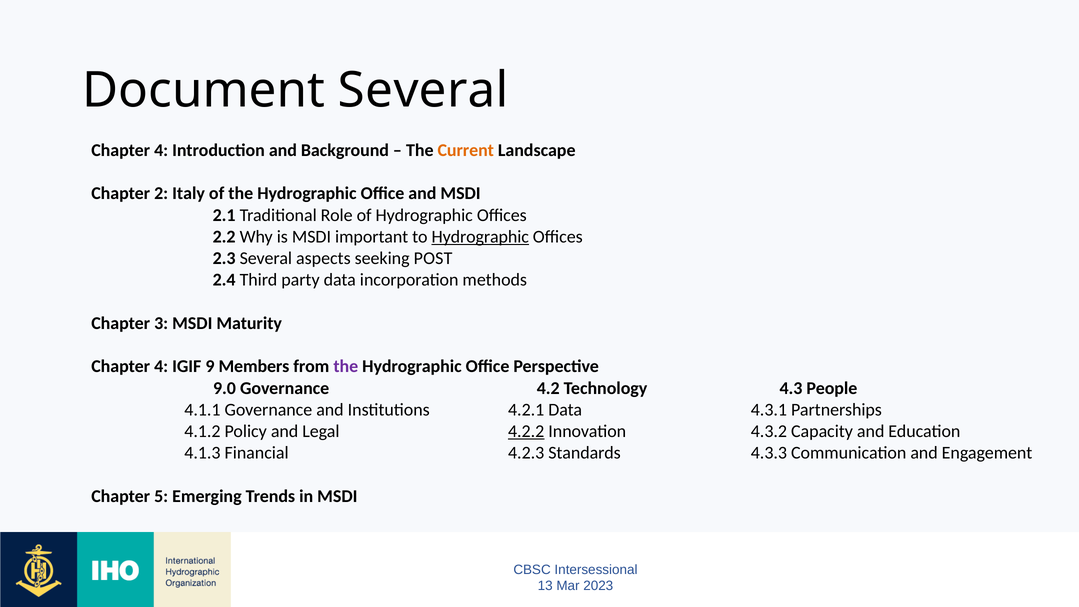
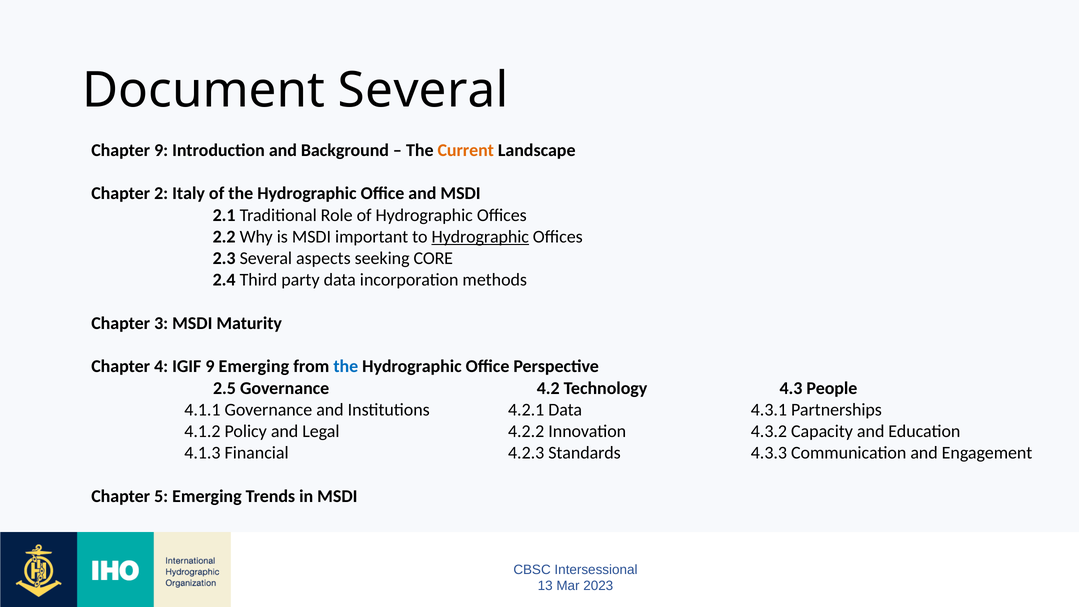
4: 4 -> 9 (161, 150)
POST: POST -> CORE (433, 258)
9 Members: Members -> Emerging (254, 366)
the colour: purple -> blue (346, 366)
9.0: 9.0 -> 2.5 (225, 388)
4.2.2 underline: present -> none (526, 431)
